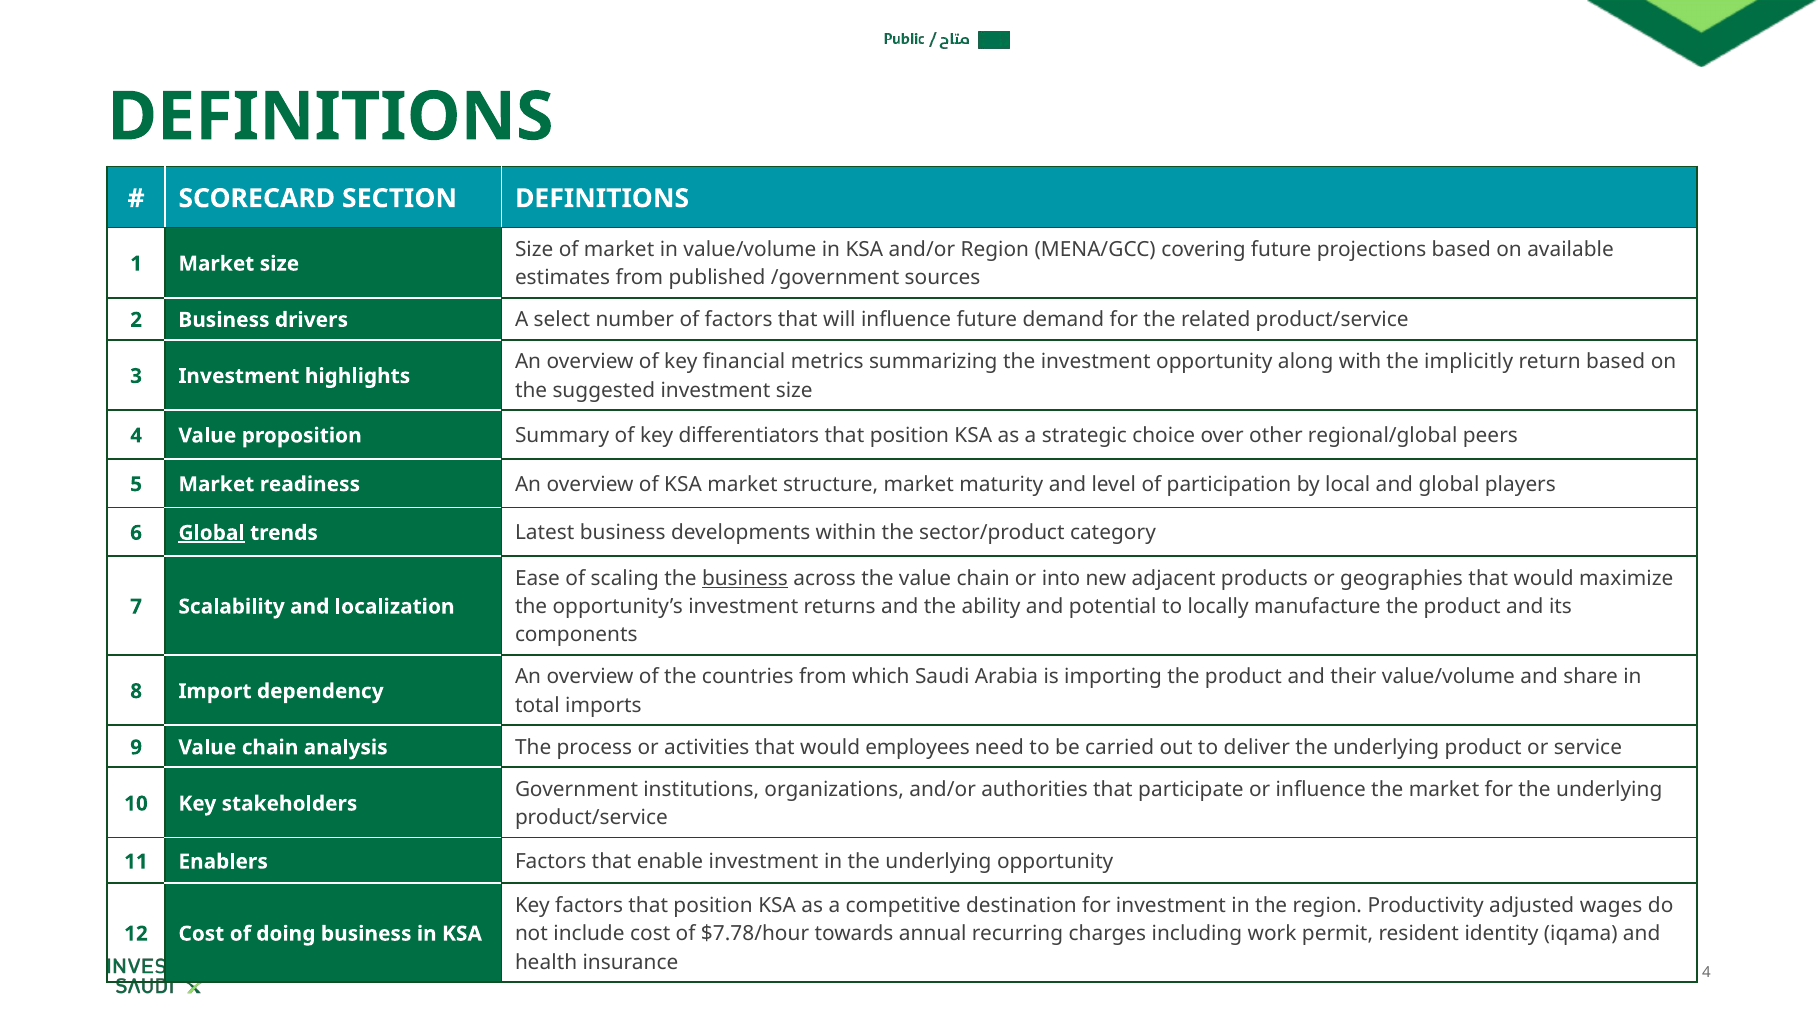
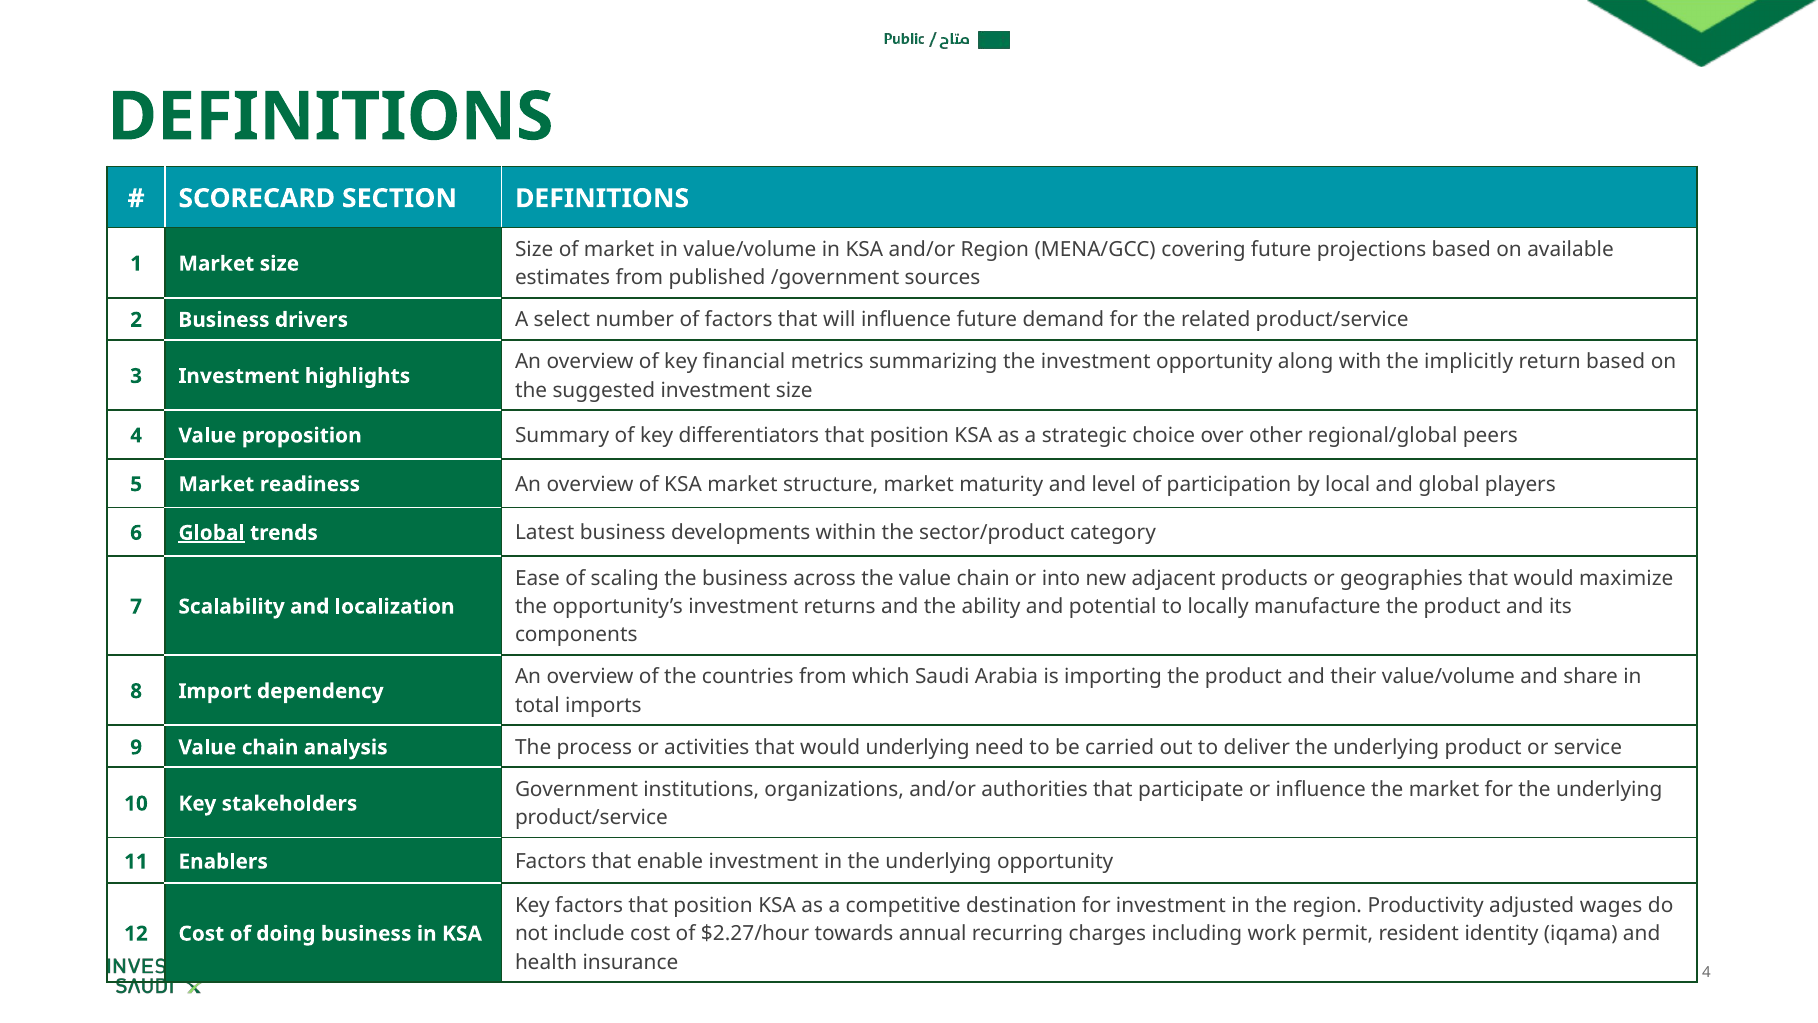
business underline: present -> none (745, 578)
would employees: employees -> underlying (918, 747)
$7.78/hour: $7.78/hour -> $2.27/hour (755, 933)
